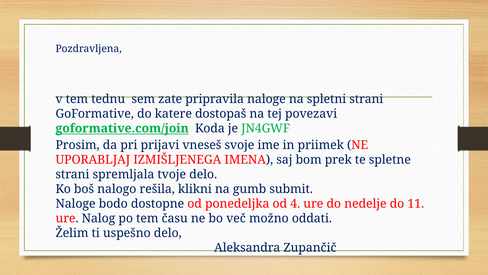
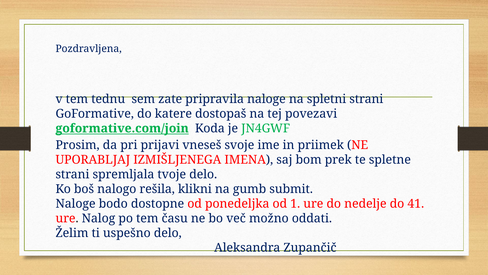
4: 4 -> 1 (295, 203)
11: 11 -> 41 (416, 203)
